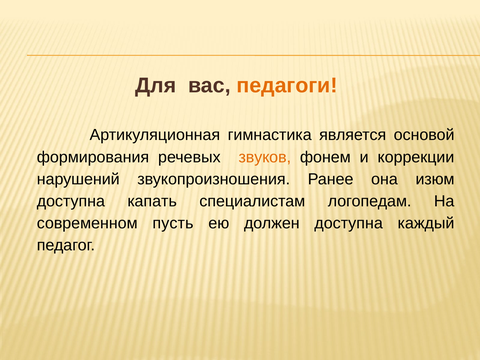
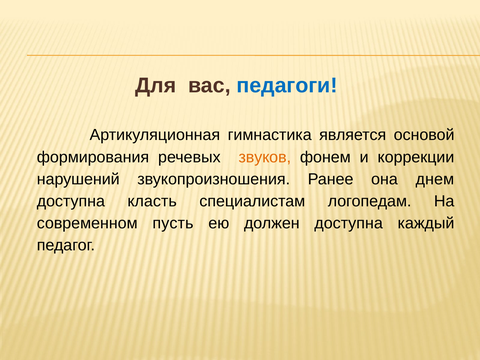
педагоги colour: orange -> blue (287, 85)
изюм: изюм -> днем (435, 179)
капать: капать -> класть (152, 201)
